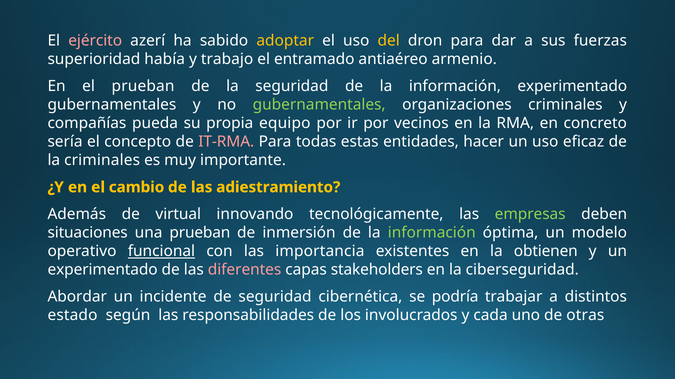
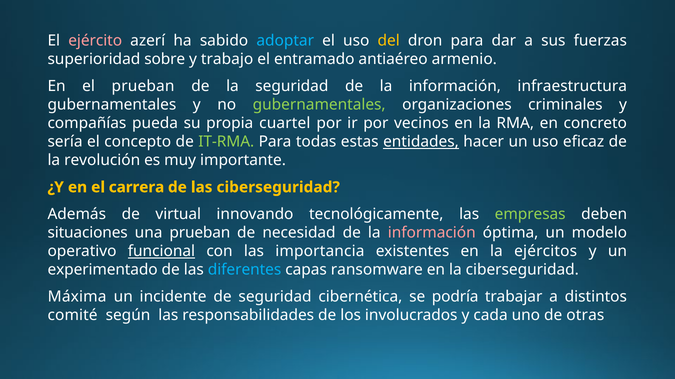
adoptar colour: yellow -> light blue (285, 41)
había: había -> sobre (165, 59)
información experimentado: experimentado -> infraestructura (572, 86)
equipo: equipo -> cuartel (285, 123)
IT-RMA colour: pink -> light green (226, 142)
entidades underline: none -> present (421, 142)
la criminales: criminales -> revolución (102, 161)
cambio: cambio -> carrera (137, 188)
las adiestramiento: adiestramiento -> ciberseguridad (278, 188)
inmersión: inmersión -> necesidad (299, 233)
información colour: light green -> pink (432, 233)
obtienen: obtienen -> ejércitos (546, 252)
diferentes colour: pink -> light blue (245, 270)
stakeholders: stakeholders -> ransomware (377, 270)
Abordar: Abordar -> Máxima (77, 297)
estado: estado -> comité (73, 316)
